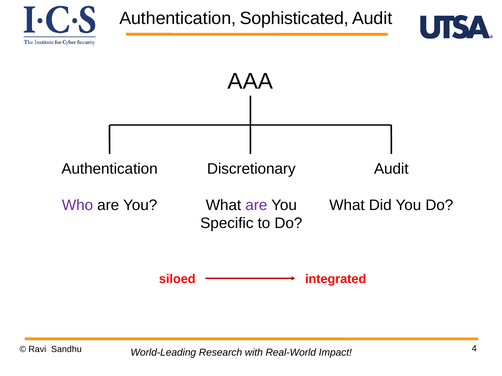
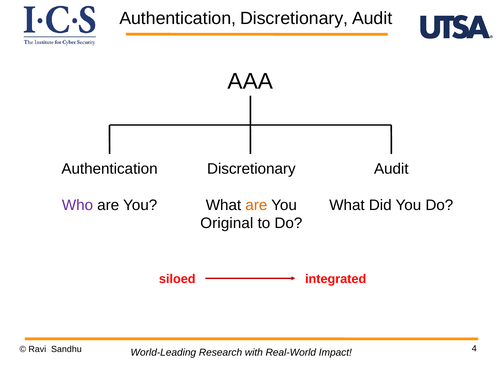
Authentication Sophisticated: Sophisticated -> Discretionary (294, 18)
are colour: purple -> orange (256, 205)
Specific: Specific -> Original (227, 224)
